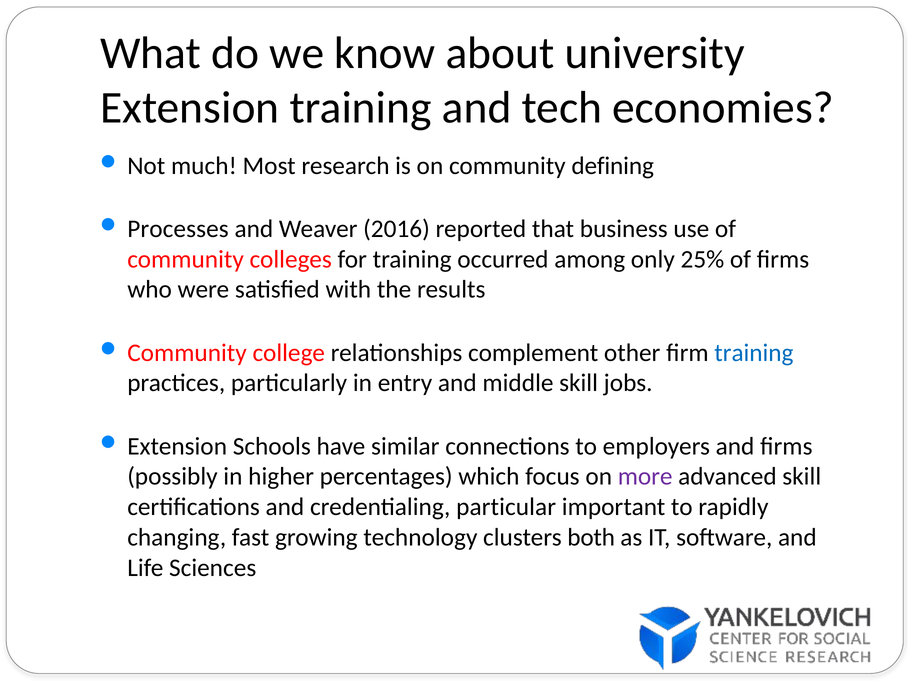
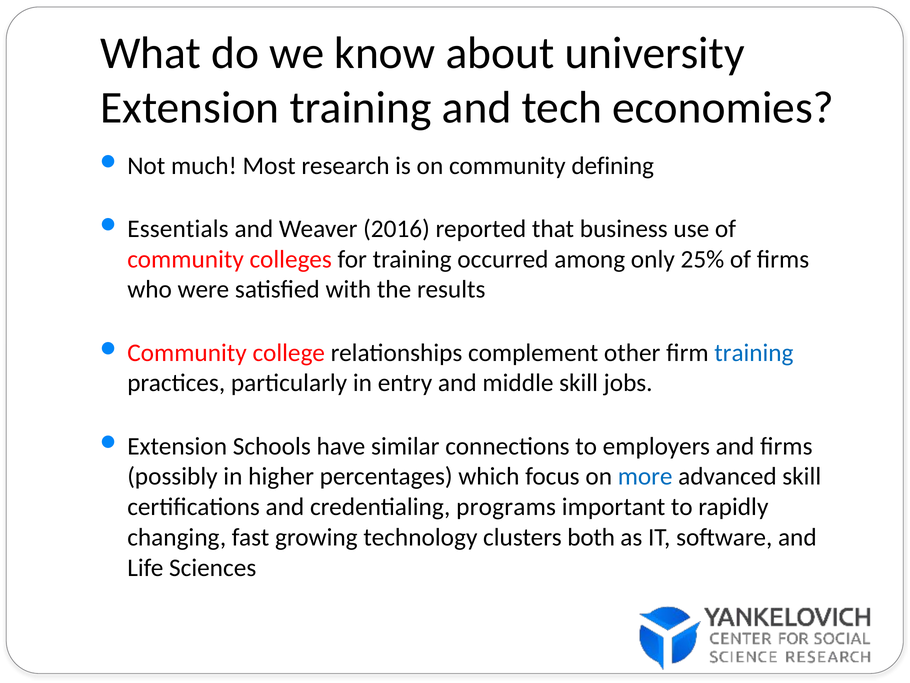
Processes: Processes -> Essentials (178, 229)
more colour: purple -> blue (645, 476)
particular: particular -> programs (506, 507)
